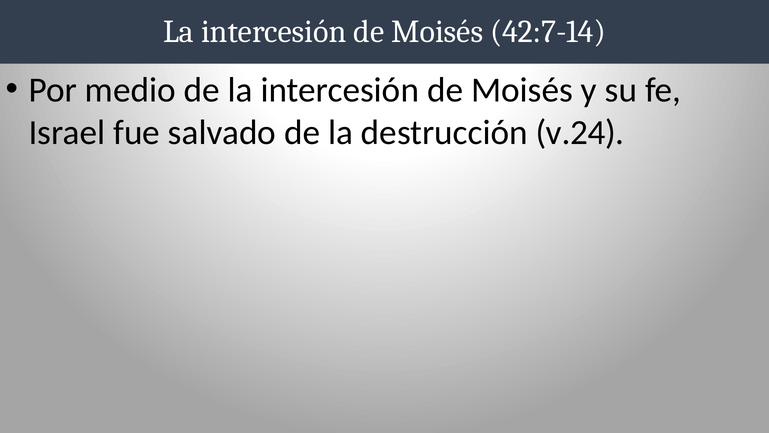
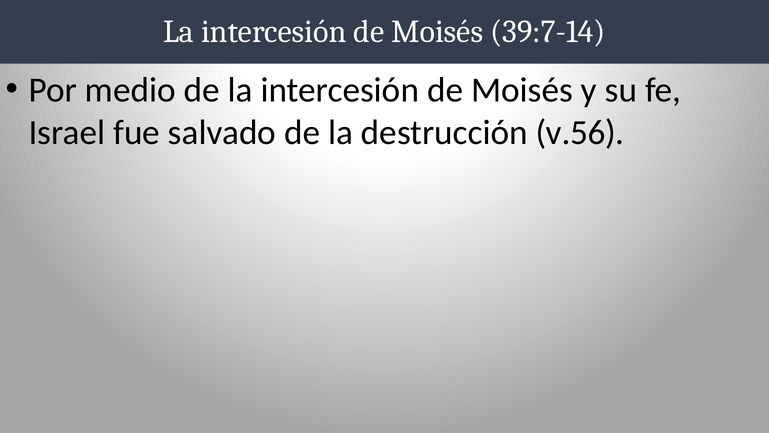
42:7-14: 42:7-14 -> 39:7-14 (548, 32)
v.24: v.24 -> v.56 (580, 132)
